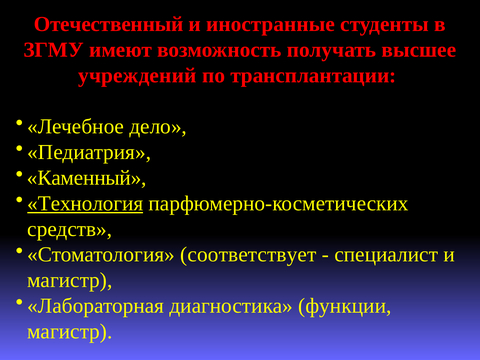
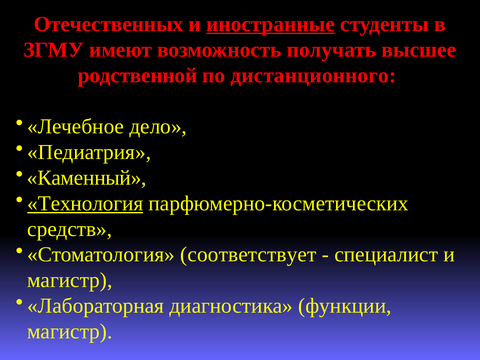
Отечественный: Отечественный -> Отечественных (109, 24)
иностранные underline: none -> present (271, 24)
учреждений: учреждений -> родственной (138, 75)
трансплантации: трансплантации -> дистанционного (313, 75)
